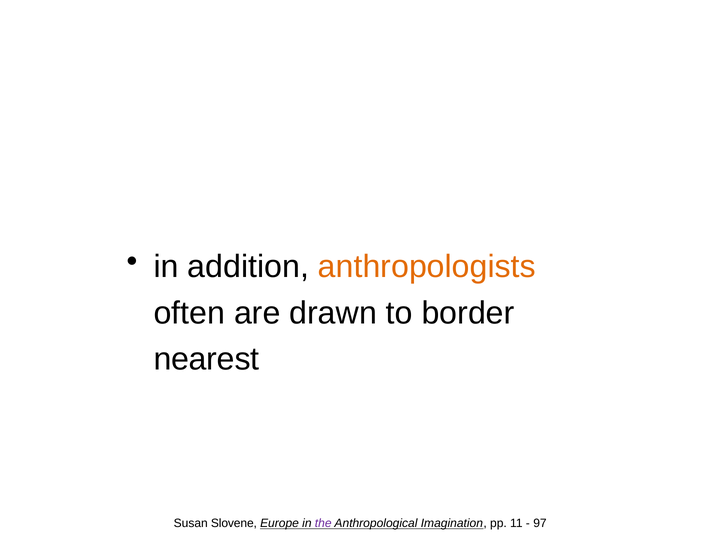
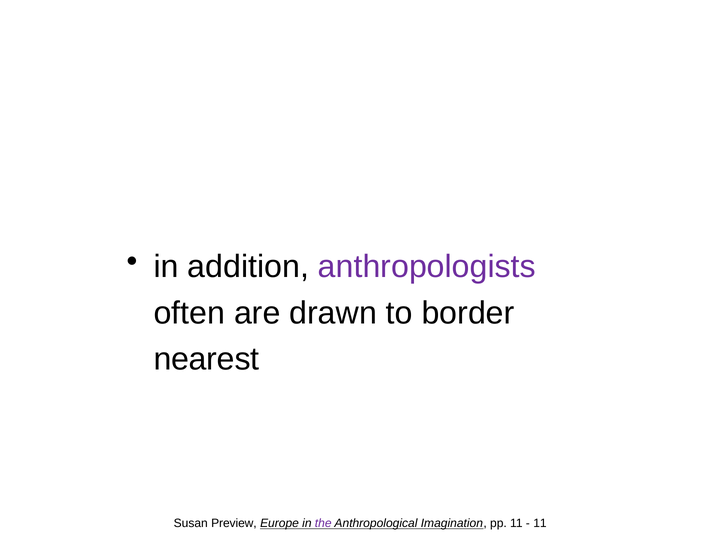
anthropologists colour: orange -> purple (427, 267)
Slovene: Slovene -> Preview (234, 524)
97: 97 -> 11 (540, 524)
